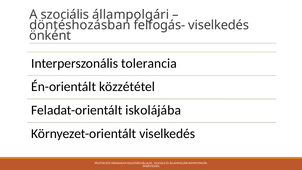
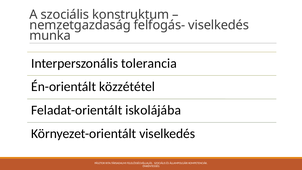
szociális állampolgári: állampolgári -> konstruktum (131, 14)
döntéshozásban: döntéshozásban -> nemzetgazdaság (80, 25)
önként: önként -> munka (50, 36)
